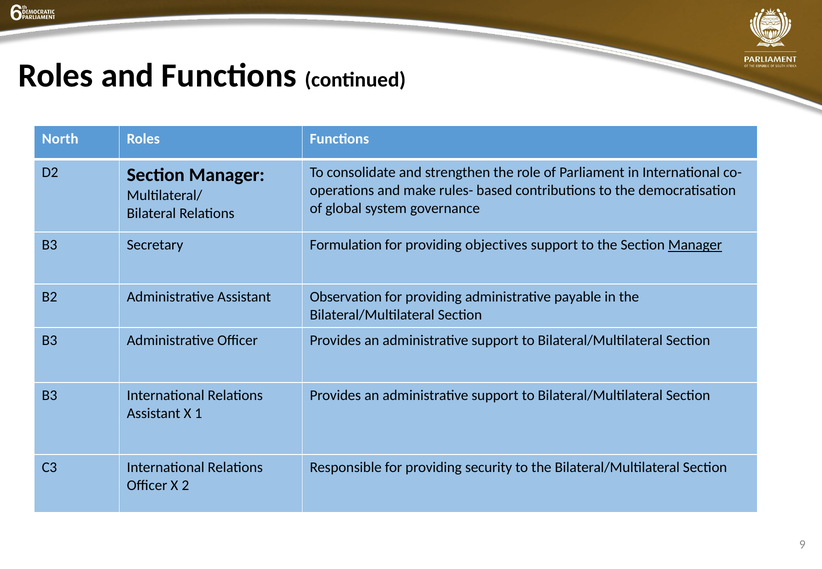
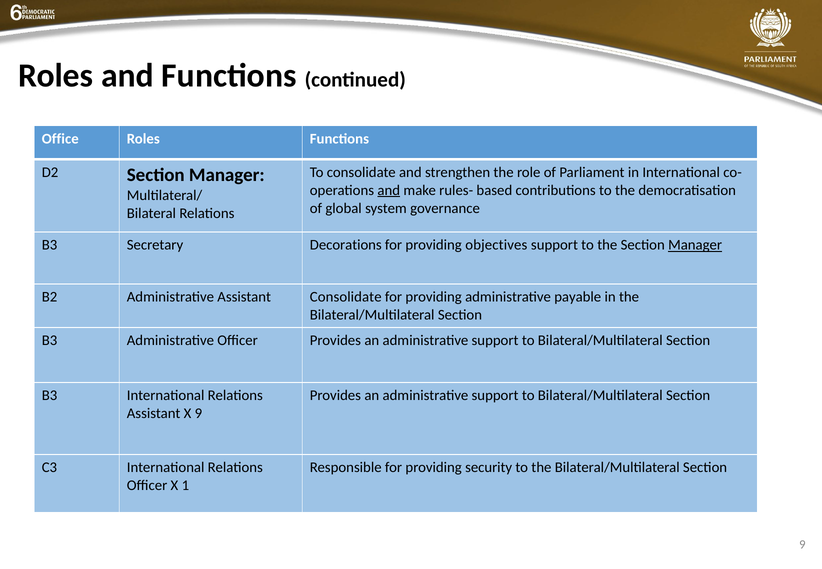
North: North -> Office (60, 139)
and underline: none -> present (389, 190)
Formulation: Formulation -> Decorations (346, 245)
Assistant Observation: Observation -> Consolidate (346, 297)
X 1: 1 -> 9 (198, 413)
2: 2 -> 1 (185, 485)
